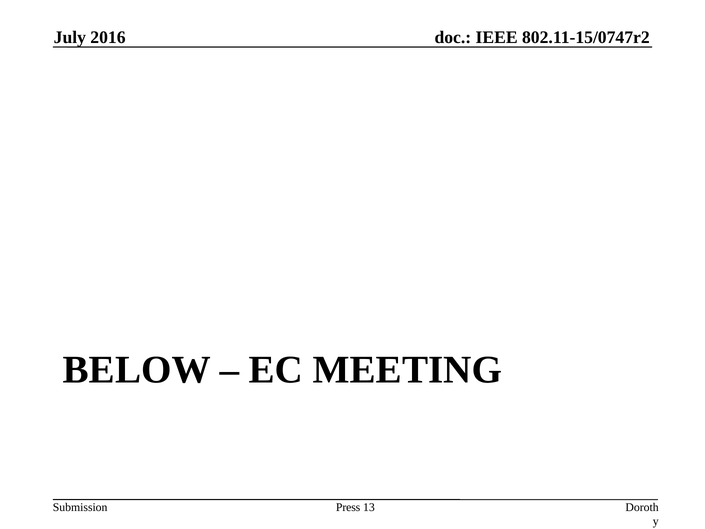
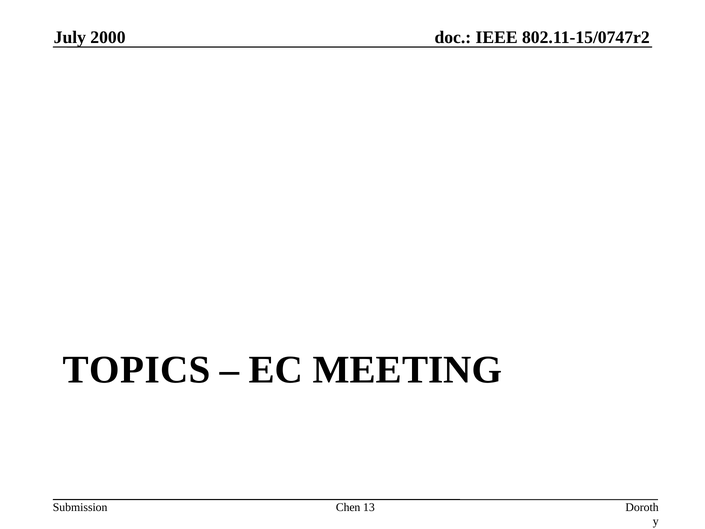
2016: 2016 -> 2000 (108, 38)
BELOW: BELOW -> TOPICS (137, 370)
Press: Press -> Chen (348, 507)
